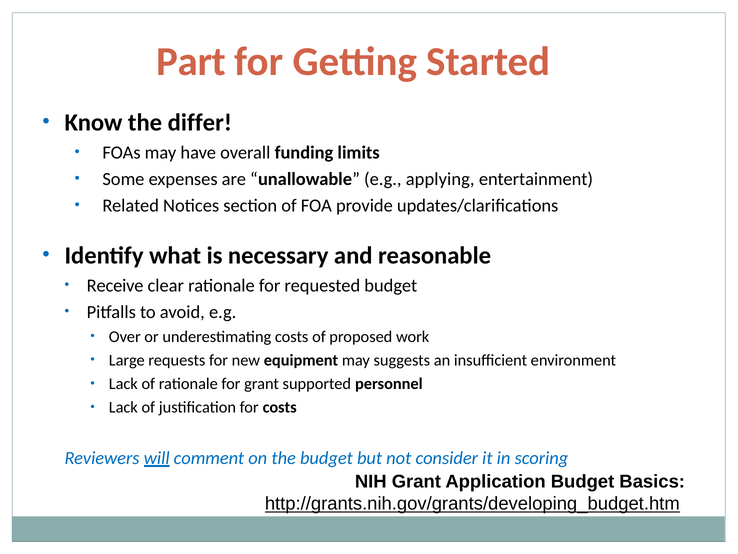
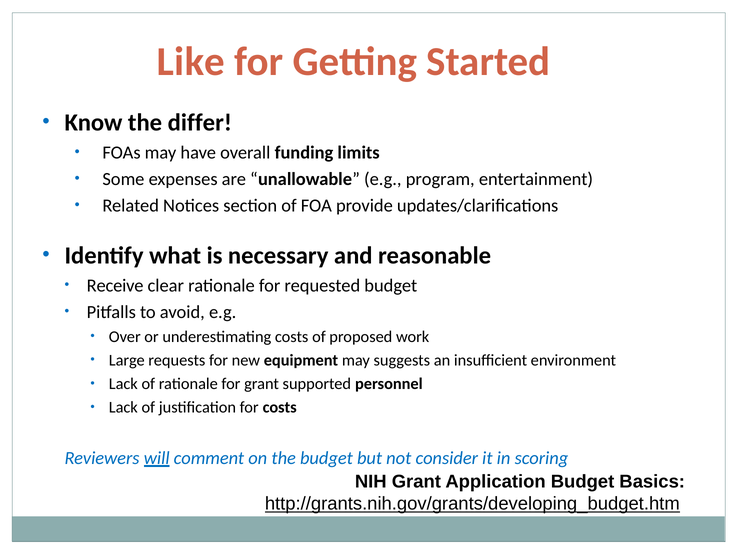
Part: Part -> Like (191, 62)
applying: applying -> program (440, 179)
